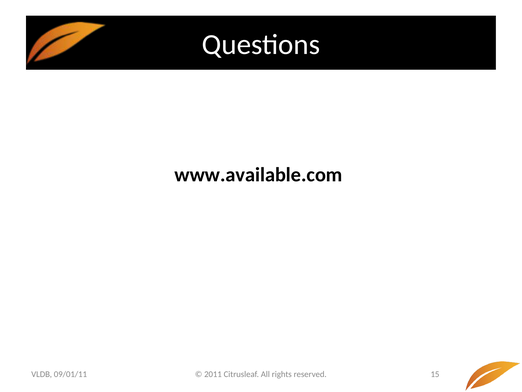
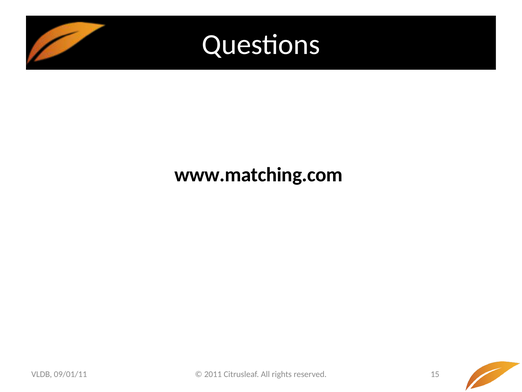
www.available.com: www.available.com -> www.matching.com (259, 175)
